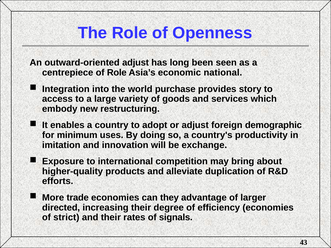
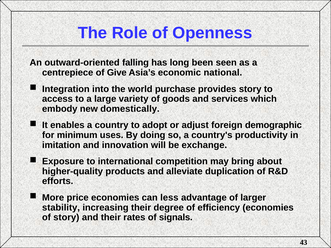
outward-oriented adjust: adjust -> falling (136, 63)
of Role: Role -> Give (117, 73)
restructuring: restructuring -> domestically (130, 109)
trade: trade -> price (78, 198)
they: they -> less (169, 198)
directed: directed -> stability (61, 208)
of strict: strict -> story (66, 218)
